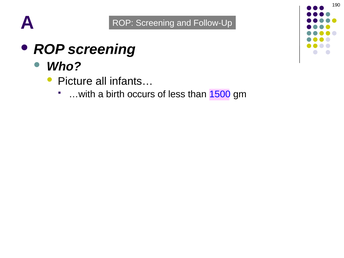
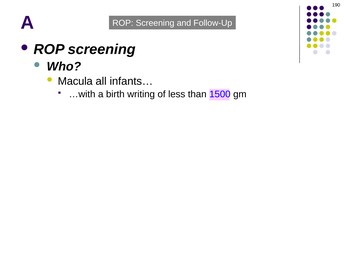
Picture: Picture -> Macula (75, 81)
occurs: occurs -> writing (141, 94)
